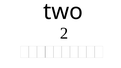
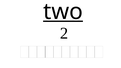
two underline: none -> present (63, 12)
